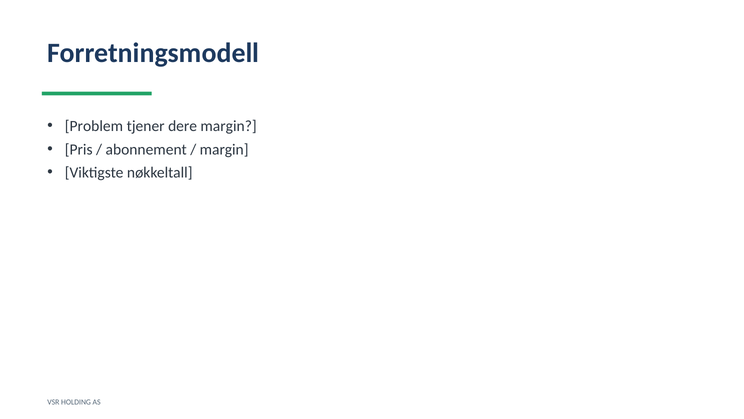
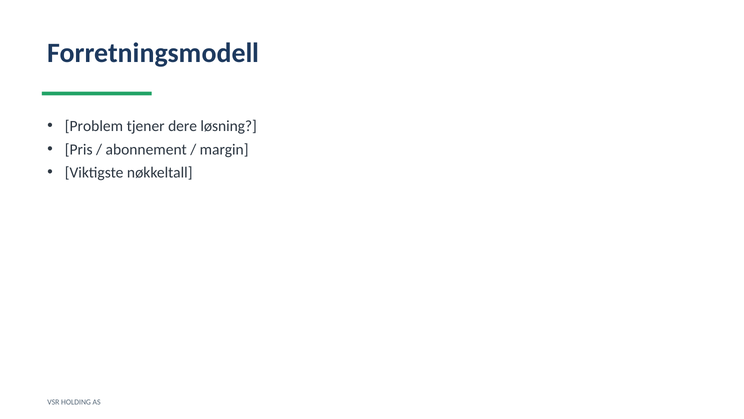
dere margin: margin -> løsning (229, 126)
